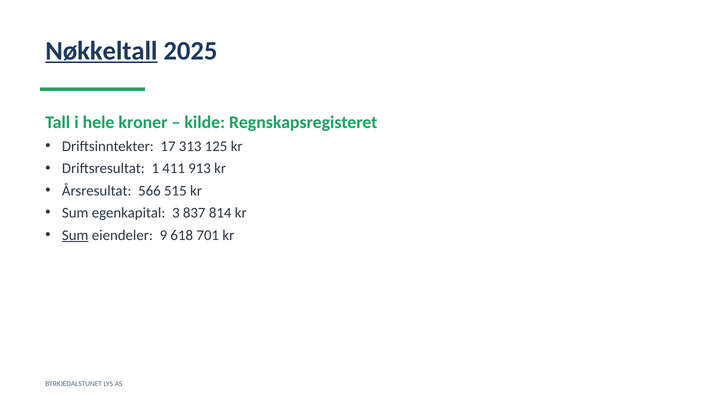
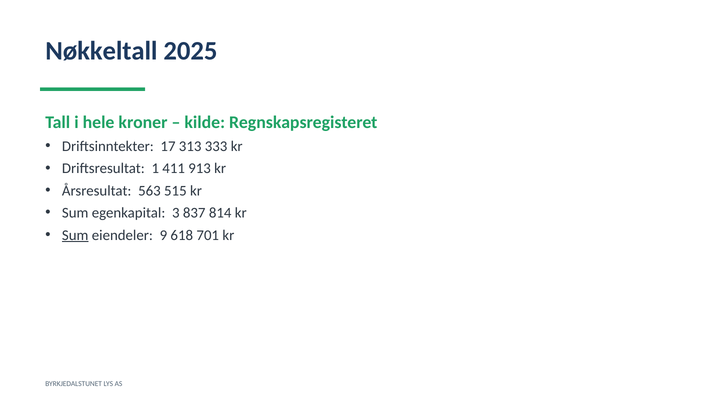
Nøkkeltall underline: present -> none (101, 51)
125: 125 -> 333 (216, 146)
566: 566 -> 563 (149, 191)
